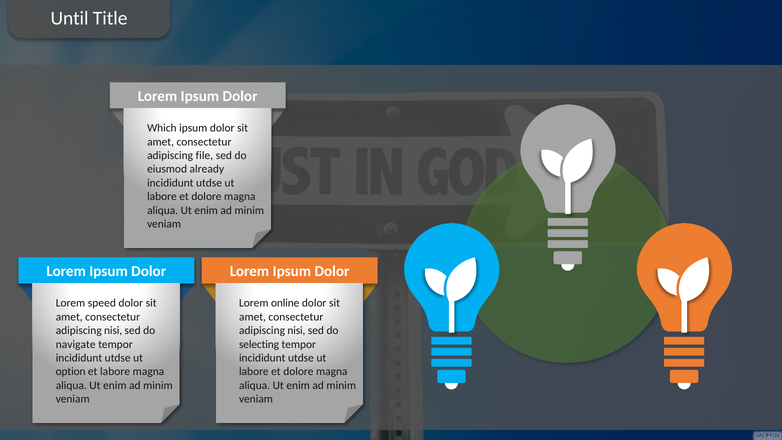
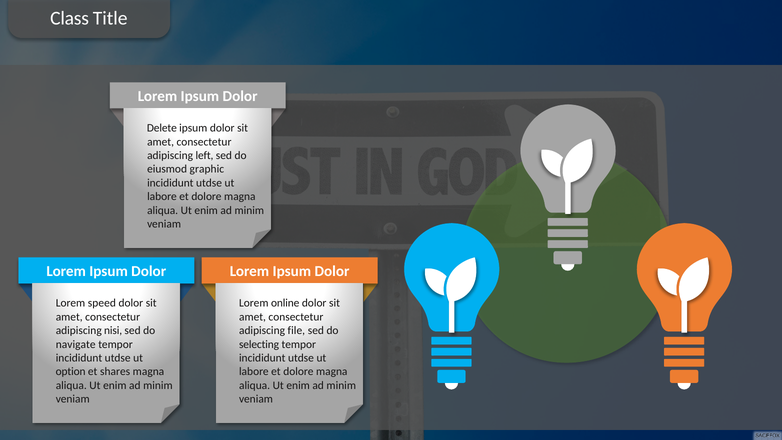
Until: Until -> Class (70, 18)
Which: Which -> Delete (162, 128)
file: file -> left (204, 155)
already: already -> graphic (207, 169)
nisi: nisi -> file (296, 330)
et labore: labore -> shares (115, 372)
